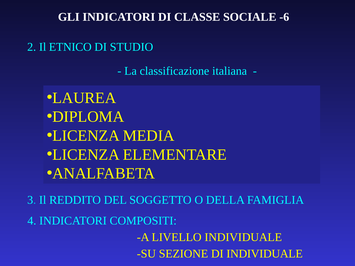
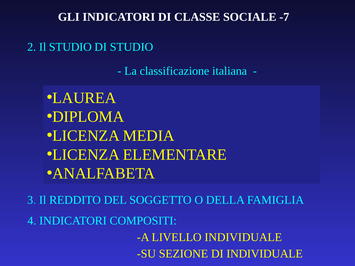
-6: -6 -> -7 (284, 17)
Il ETNICO: ETNICO -> STUDIO (70, 47)
